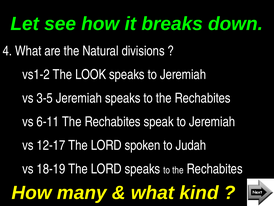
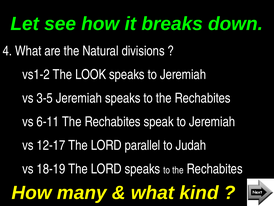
spoken: spoken -> parallel (143, 145)
